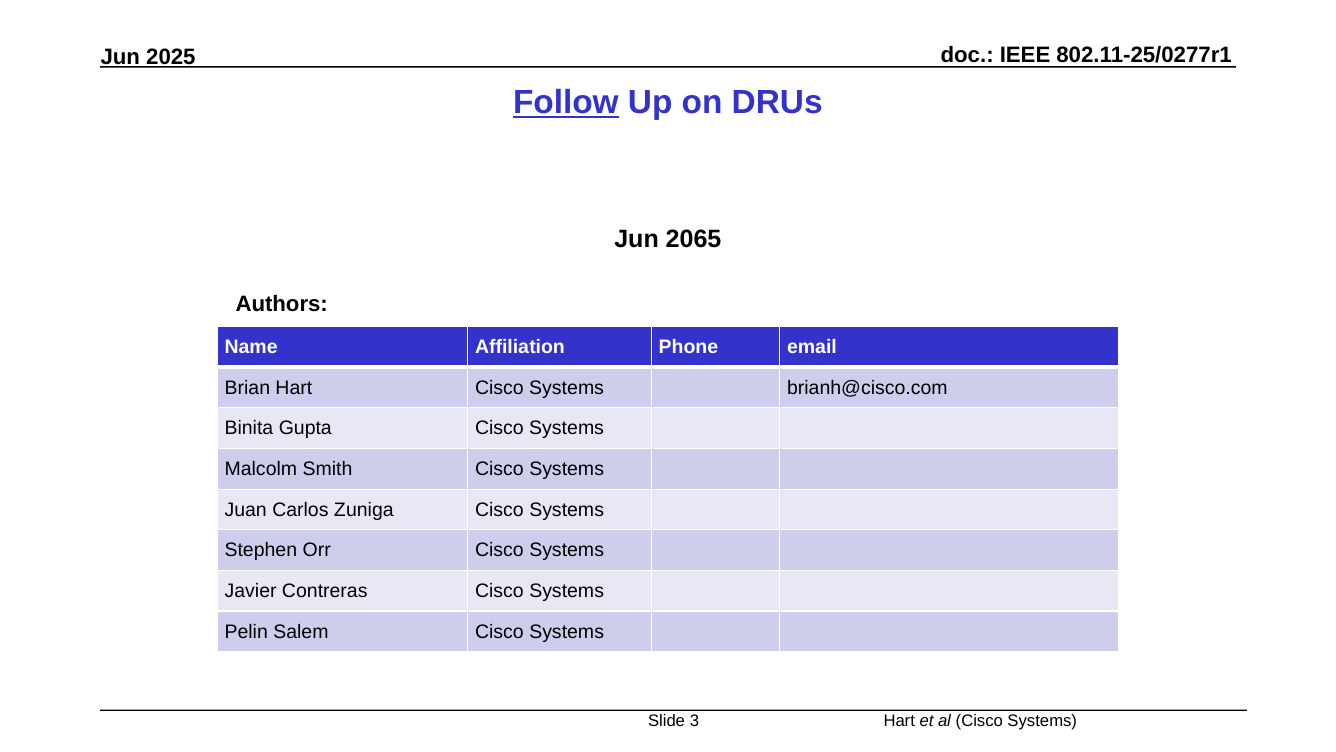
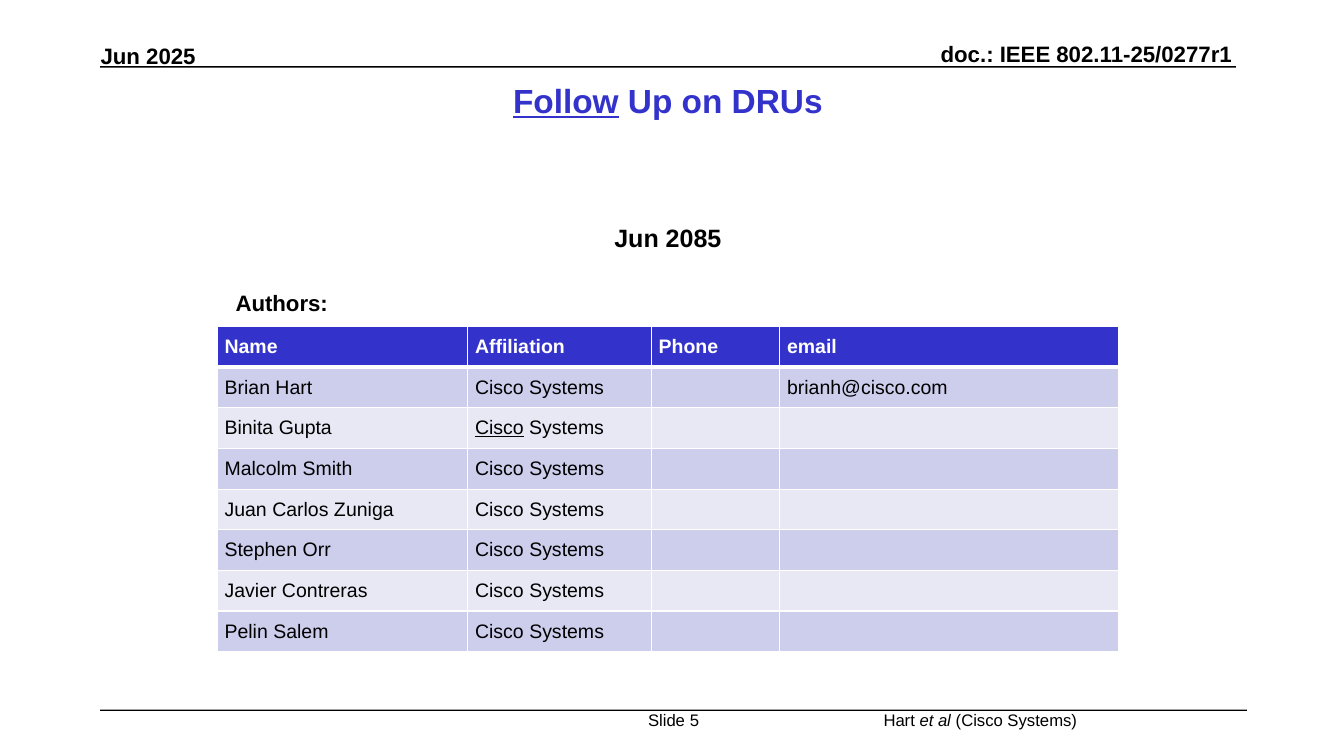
2065: 2065 -> 2085 (694, 239)
Cisco underline: none -> present (499, 428)
3: 3 -> 5 (694, 721)
